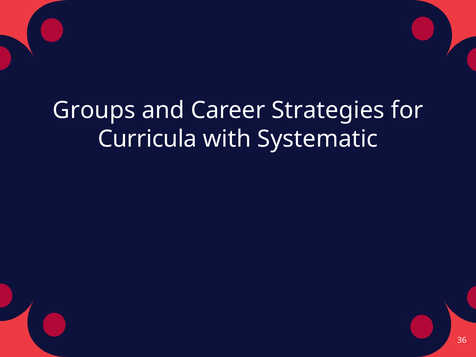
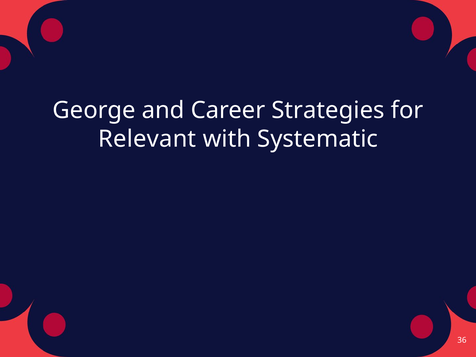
Groups: Groups -> George (94, 110)
Curricula: Curricula -> Relevant (147, 139)
